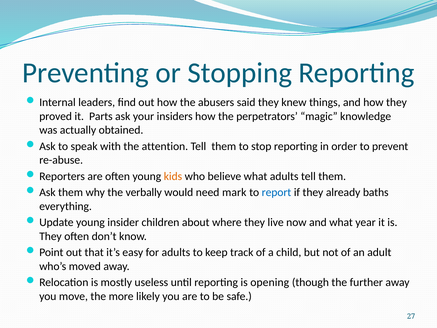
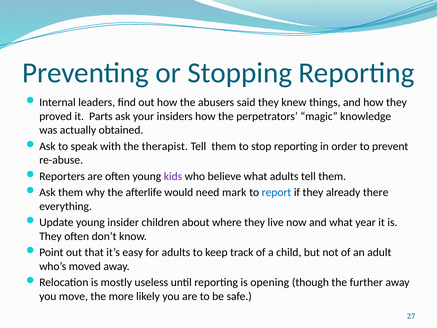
attention: attention -> therapist (165, 146)
kids colour: orange -> purple (173, 176)
verbally: verbally -> afterlife (144, 192)
baths: baths -> there (376, 192)
